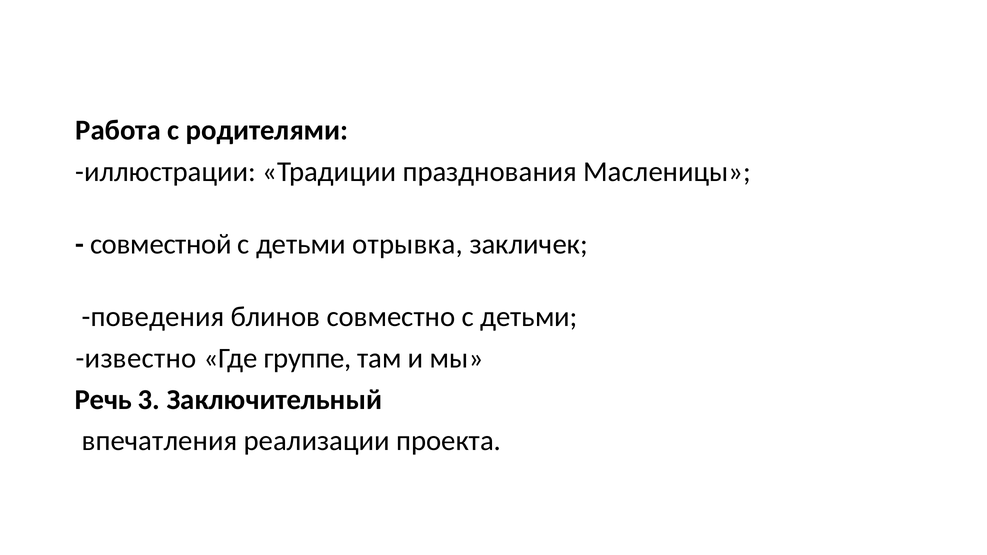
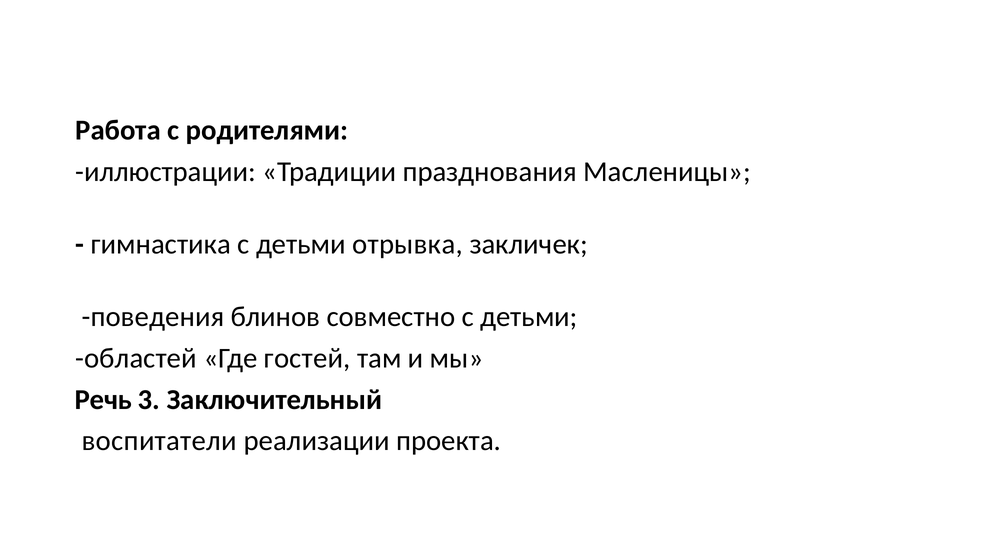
совместной: совместной -> гимнастика (161, 244)
известно: известно -> областей (136, 358)
группе: группе -> гостей (307, 358)
впечатления: впечатления -> воспитатели (159, 441)
